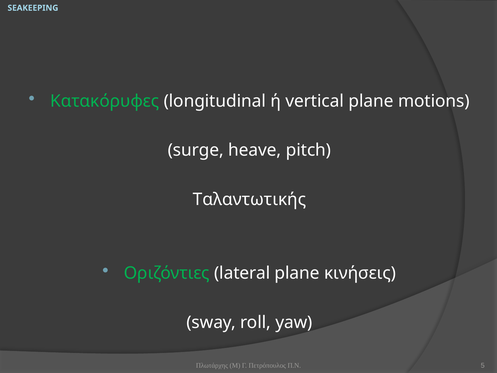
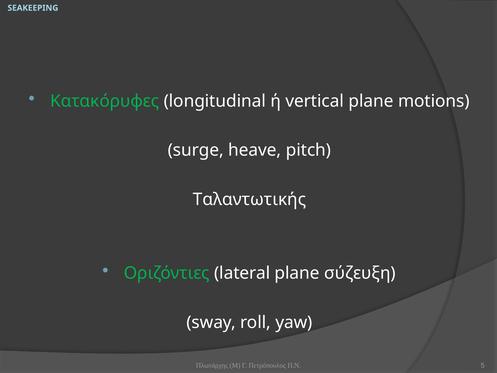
κινήσεις: κινήσεις -> σύζευξη (360, 273)
